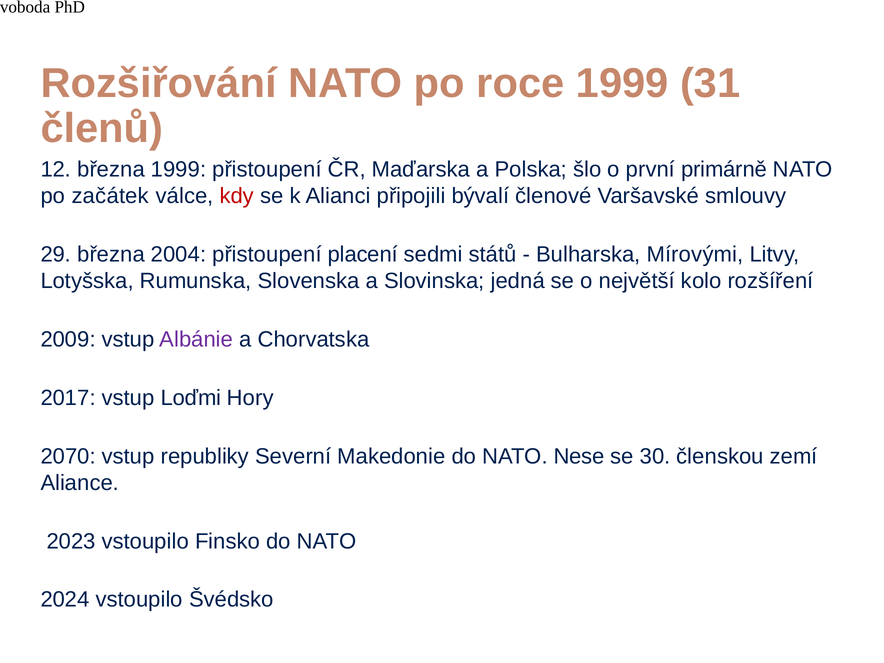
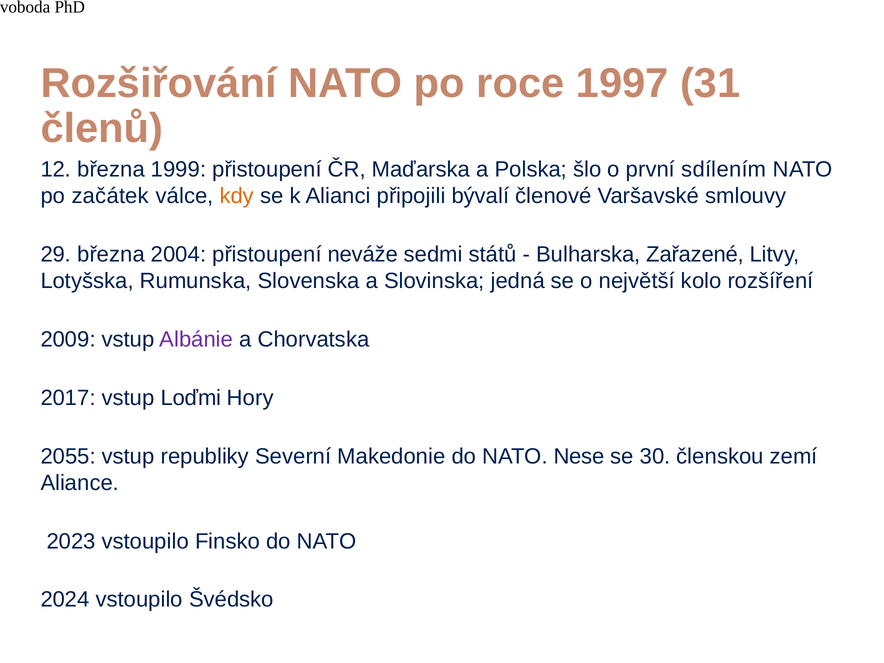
roce 1999: 1999 -> 1997 (622, 83)
primárně: primárně -> sdílením (724, 170)
kdy colour: red -> orange (237, 196)
placení: placení -> neváže (363, 254)
Mírovými: Mírovými -> Zařazené (695, 254)
2070: 2070 -> 2055 (68, 456)
